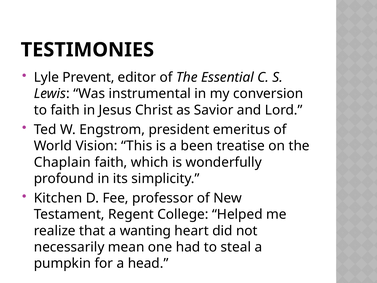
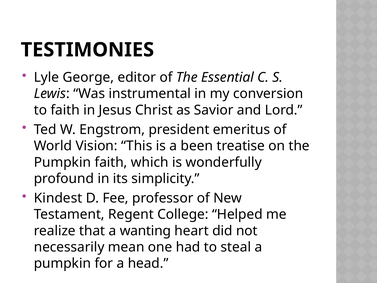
Prevent: Prevent -> George (88, 77)
Chaplain: Chaplain -> Pumpkin (62, 162)
Kitchen: Kitchen -> Kindest (58, 198)
